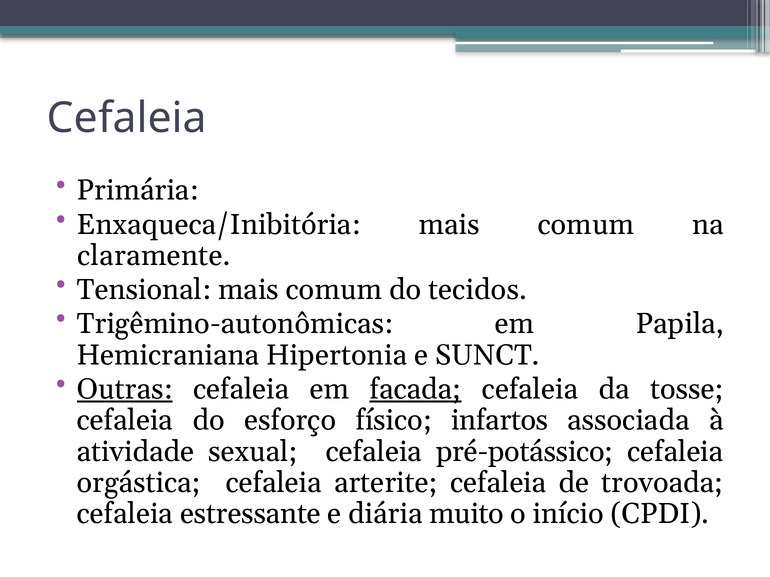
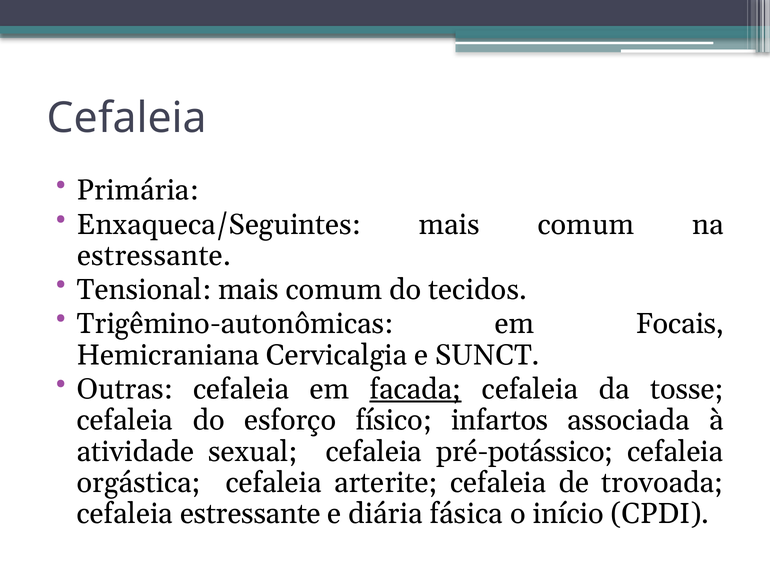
Enxaqueca/Inibitória: Enxaqueca/Inibitória -> Enxaqueca/Seguintes (219, 225)
claramente: claramente -> estressante (154, 256)
Papila: Papila -> Focais (680, 324)
Hipertonia: Hipertonia -> Cervicalgia (337, 355)
Outras underline: present -> none (125, 390)
muito: muito -> fásica (466, 514)
